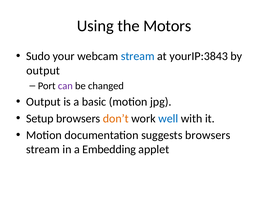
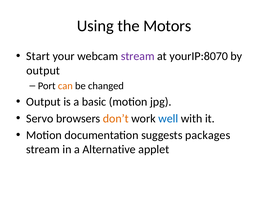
Sudo: Sudo -> Start (38, 56)
stream colour: blue -> purple (138, 56)
yourIP:3843: yourIP:3843 -> yourIP:8070 (199, 56)
can colour: purple -> orange (65, 86)
Setup: Setup -> Servo (40, 118)
suggests browsers: browsers -> packages (208, 135)
Embedding: Embedding -> Alternative (109, 149)
